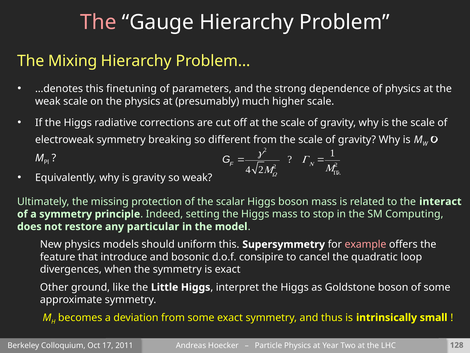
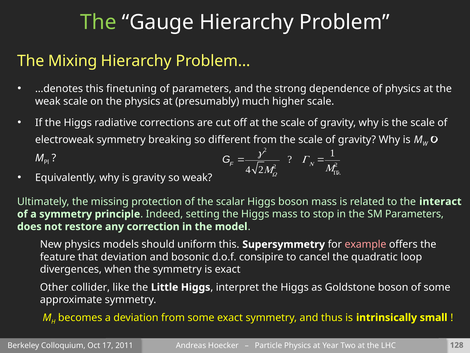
The colour: pink -> light green (98, 22)
SM Computing: Computing -> Parameters (414, 214)
particular: particular -> correction (153, 226)
that introduce: introduce -> deviation (124, 257)
ground: ground -> collider (91, 287)
